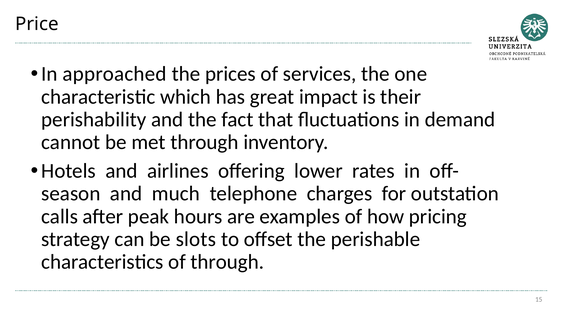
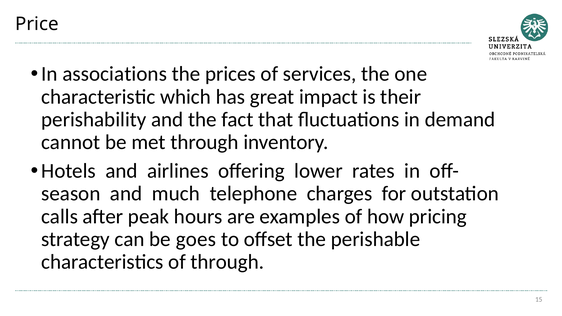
approached: approached -> associations (115, 74)
slots: slots -> goes (196, 239)
